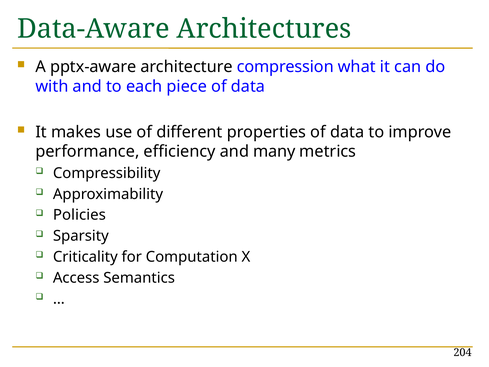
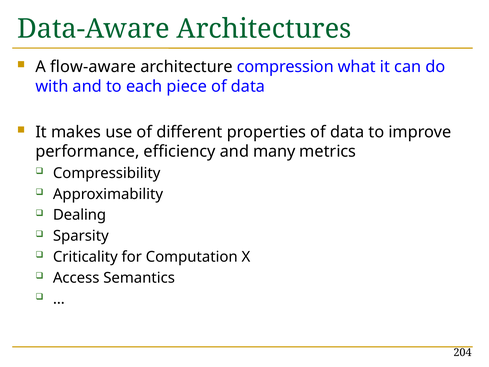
pptx-aware: pptx-aware -> flow-aware (93, 67)
Policies: Policies -> Dealing (79, 215)
